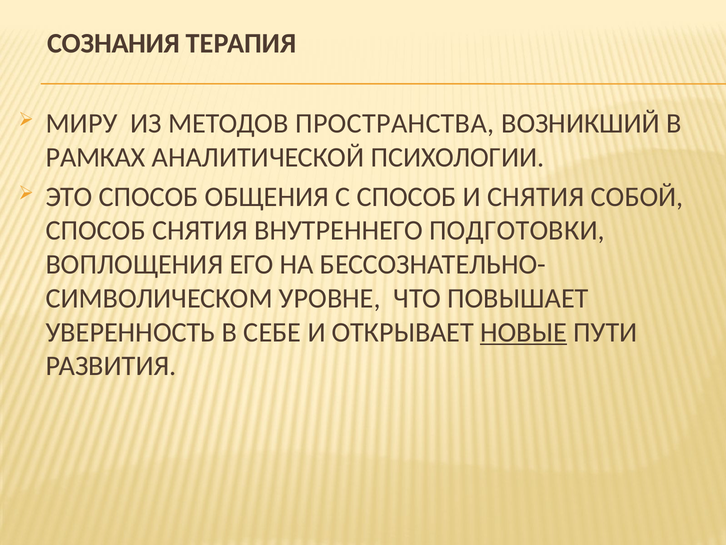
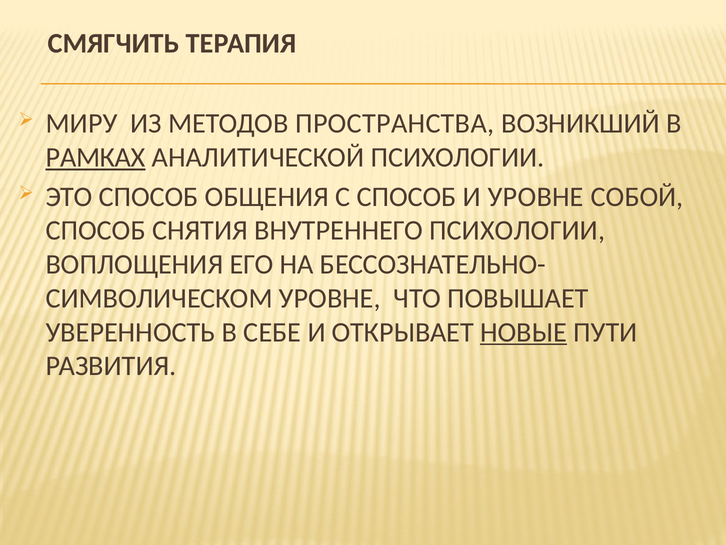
СОЗНАНИЯ: СОЗНАНИЯ -> СМЯГЧИТЬ (114, 44)
РАМКАХ underline: none -> present (96, 157)
И СНЯТИЯ: СНЯТИЯ -> УРОВНЕ (536, 197)
ВНУТРЕННЕГО ПОДГОТОВКИ: ПОДГОТОВКИ -> ПСИХОЛОГИИ (517, 230)
